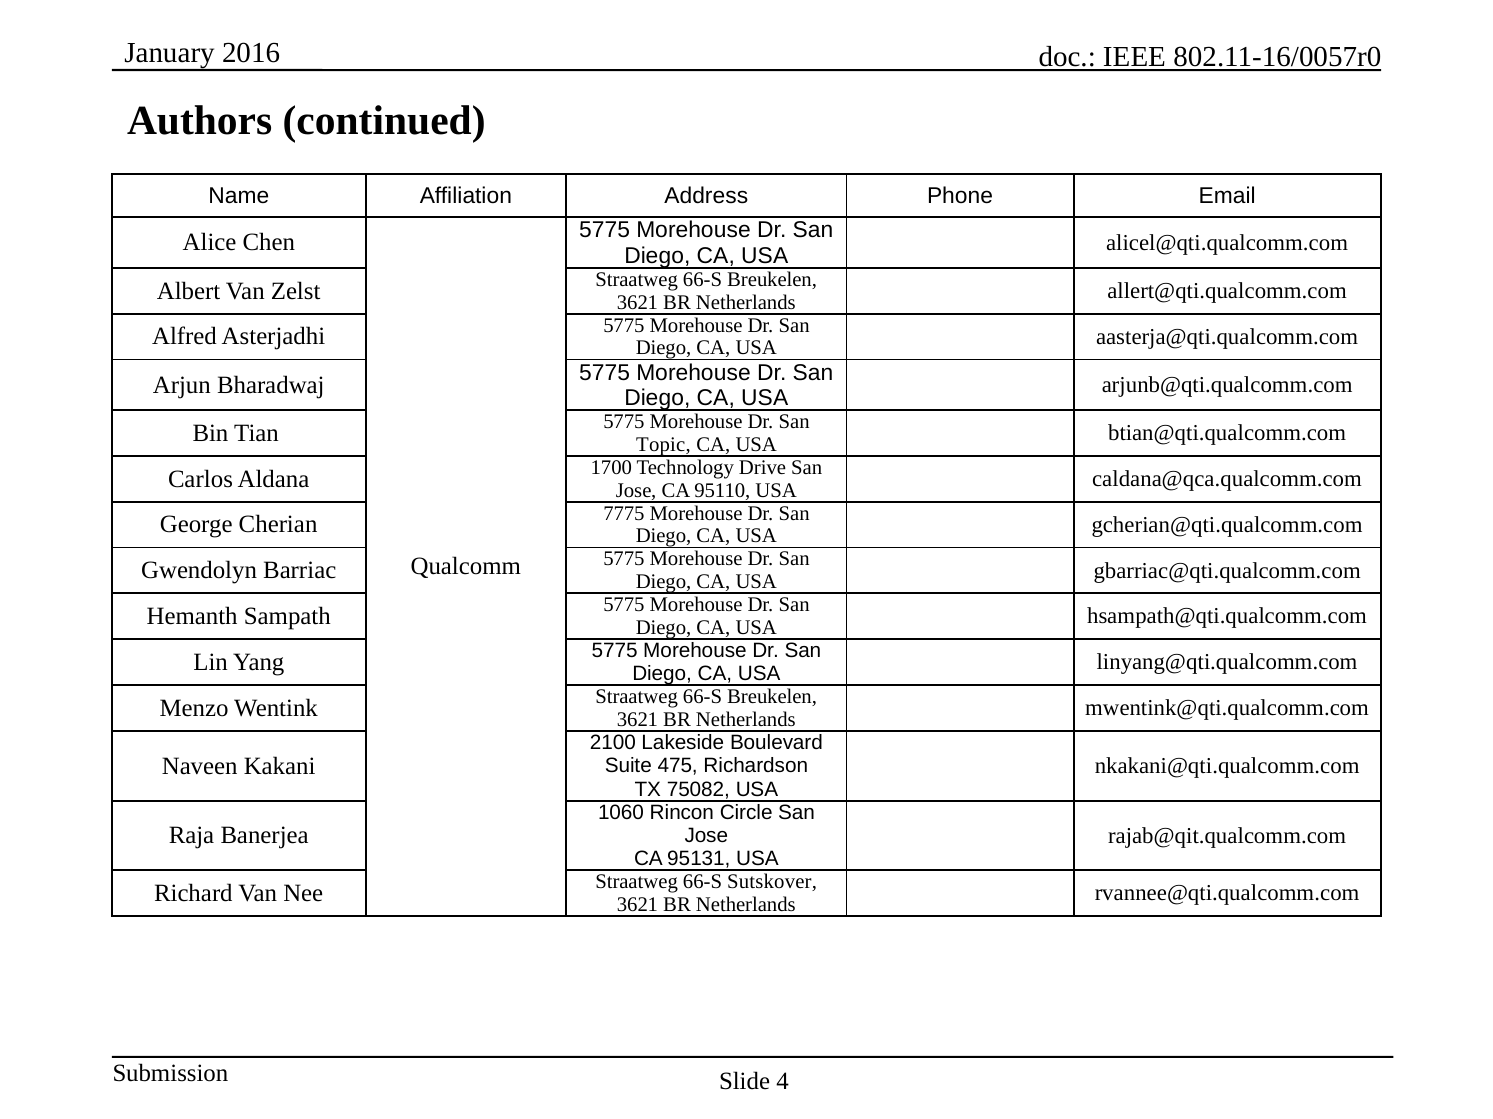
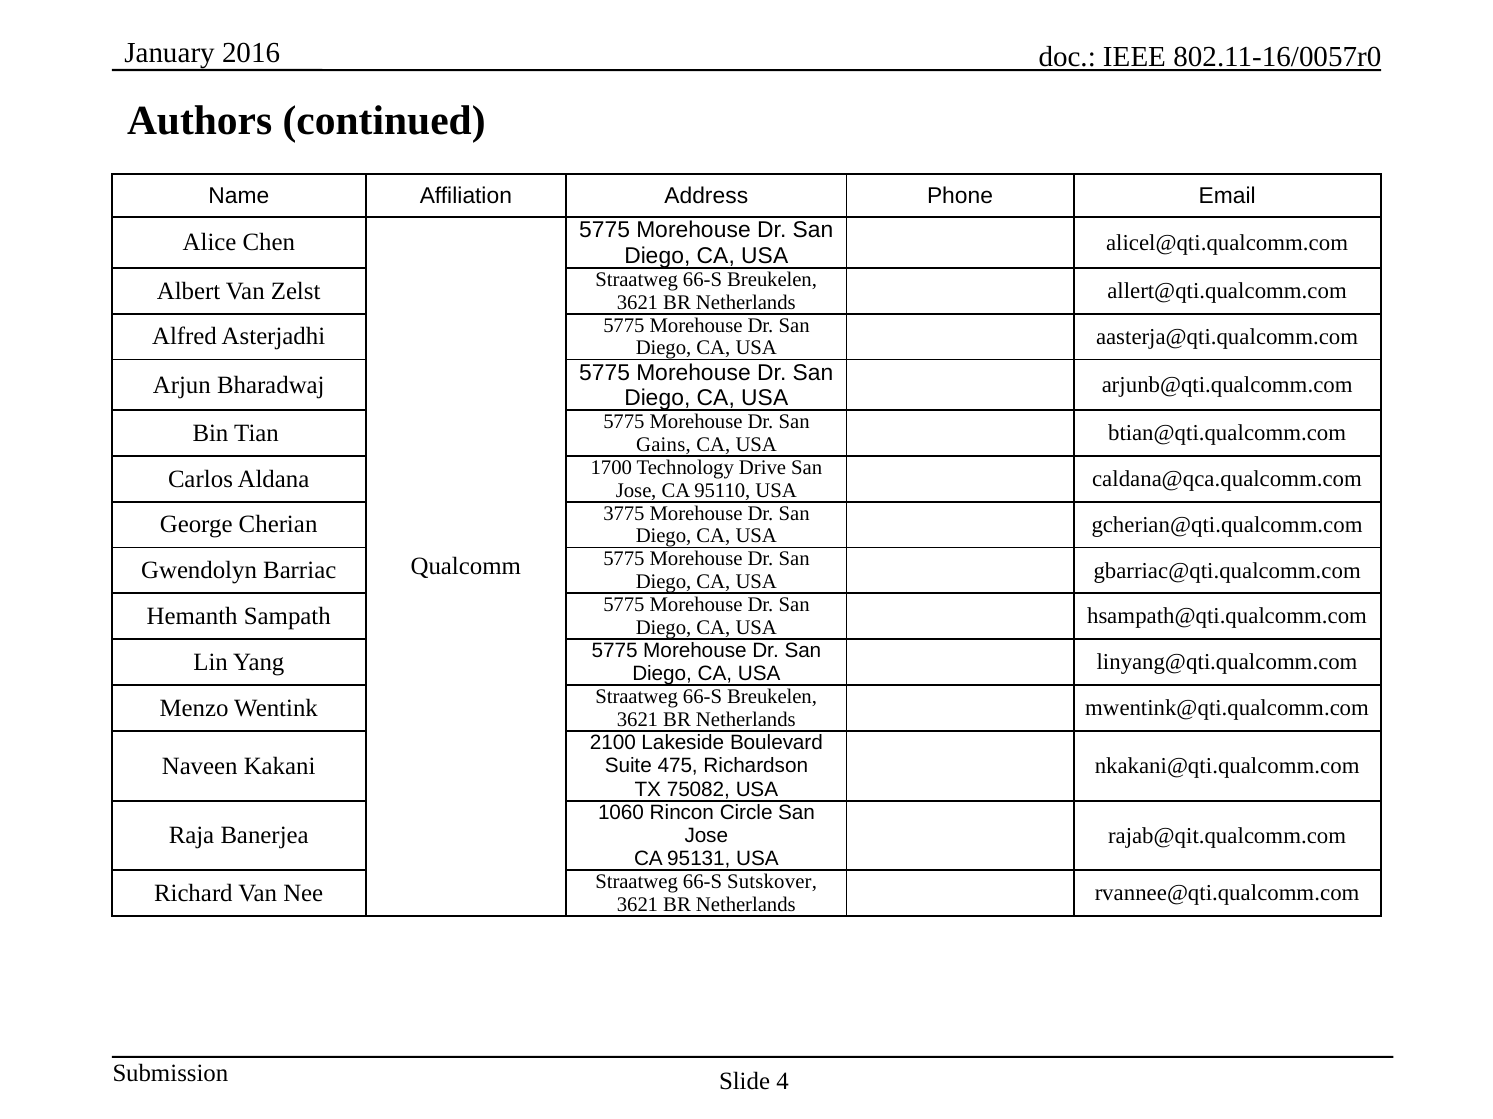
Topic: Topic -> Gains (663, 445)
7775: 7775 -> 3775 (624, 514)
